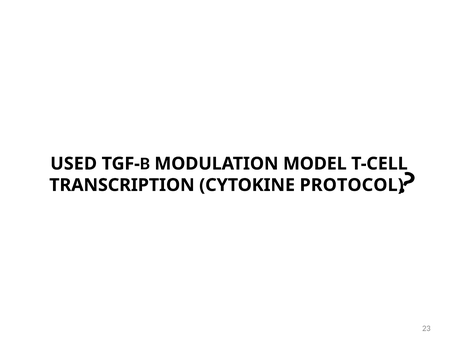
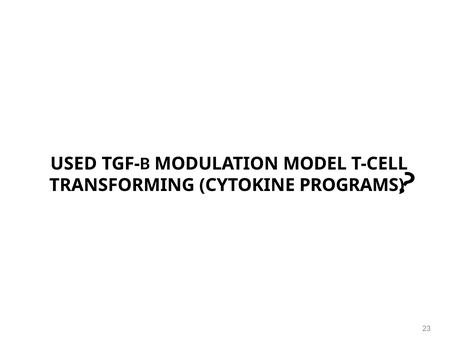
TRANSCRIPTION: TRANSCRIPTION -> TRANSFORMING (122, 185)
PROTOCOL: PROTOCOL -> PROGRAMS (352, 185)
